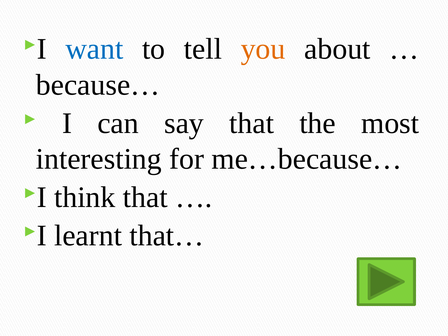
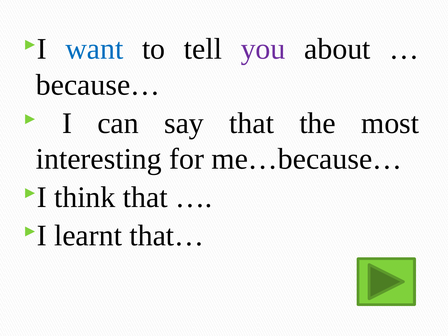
you colour: orange -> purple (263, 49)
